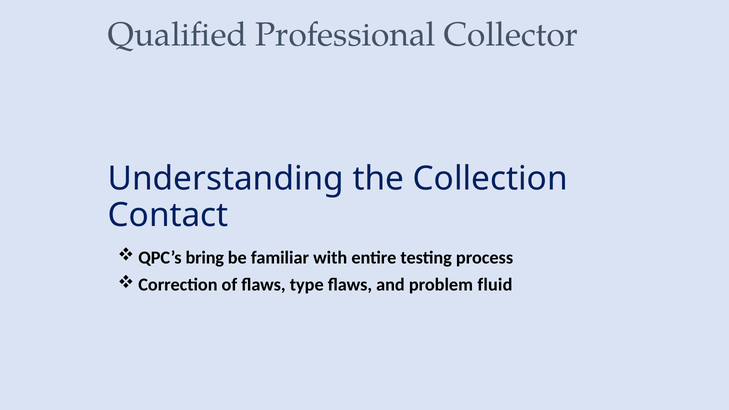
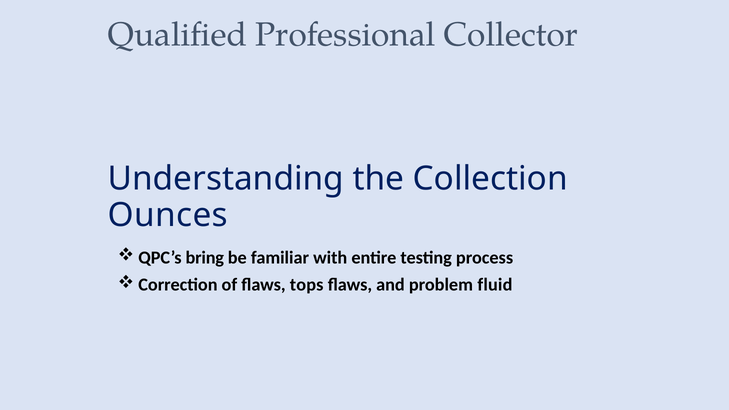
Contact: Contact -> Ounces (168, 215)
type: type -> tops (307, 285)
